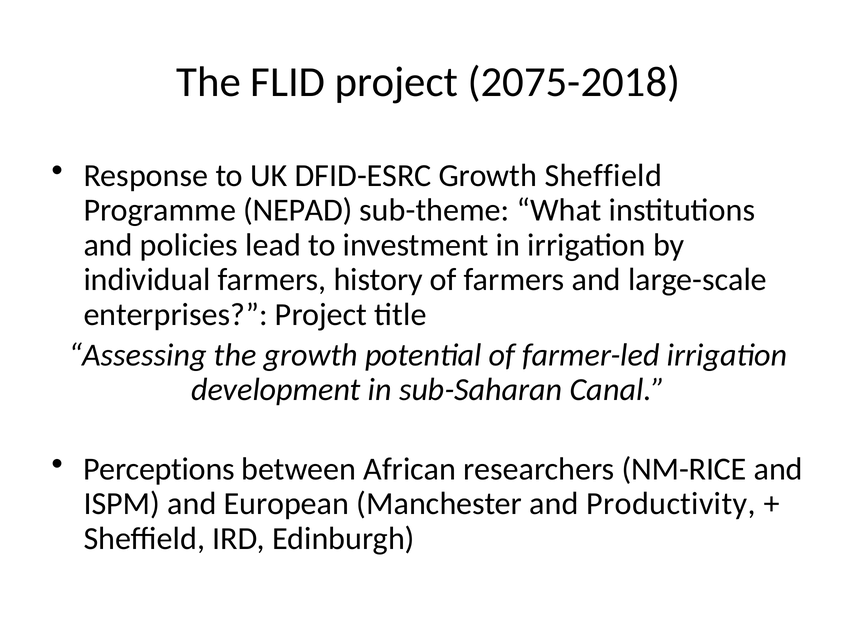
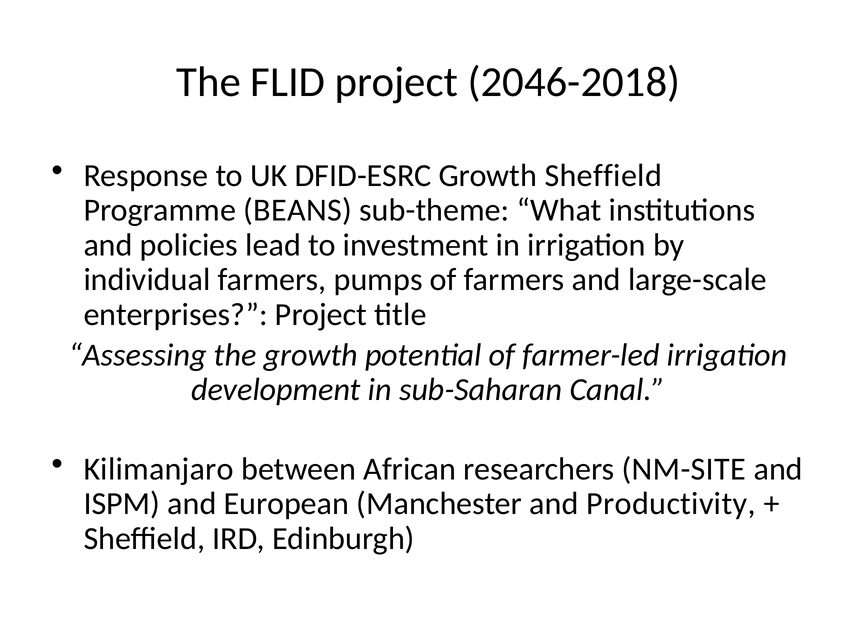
2075-2018: 2075-2018 -> 2046-2018 (574, 82)
NEPAD: NEPAD -> BEANS (298, 211)
history: history -> pumps (378, 280)
Perceptions: Perceptions -> Kilimanjaro (159, 470)
NM-RICE: NM-RICE -> NM-SITE (684, 470)
